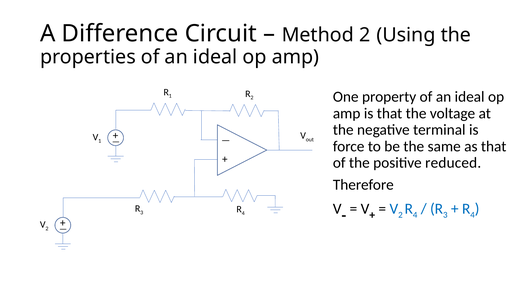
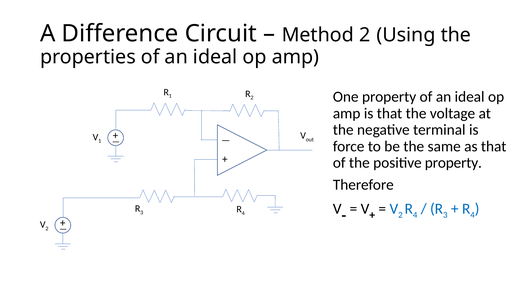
positive reduced: reduced -> property (453, 163)
